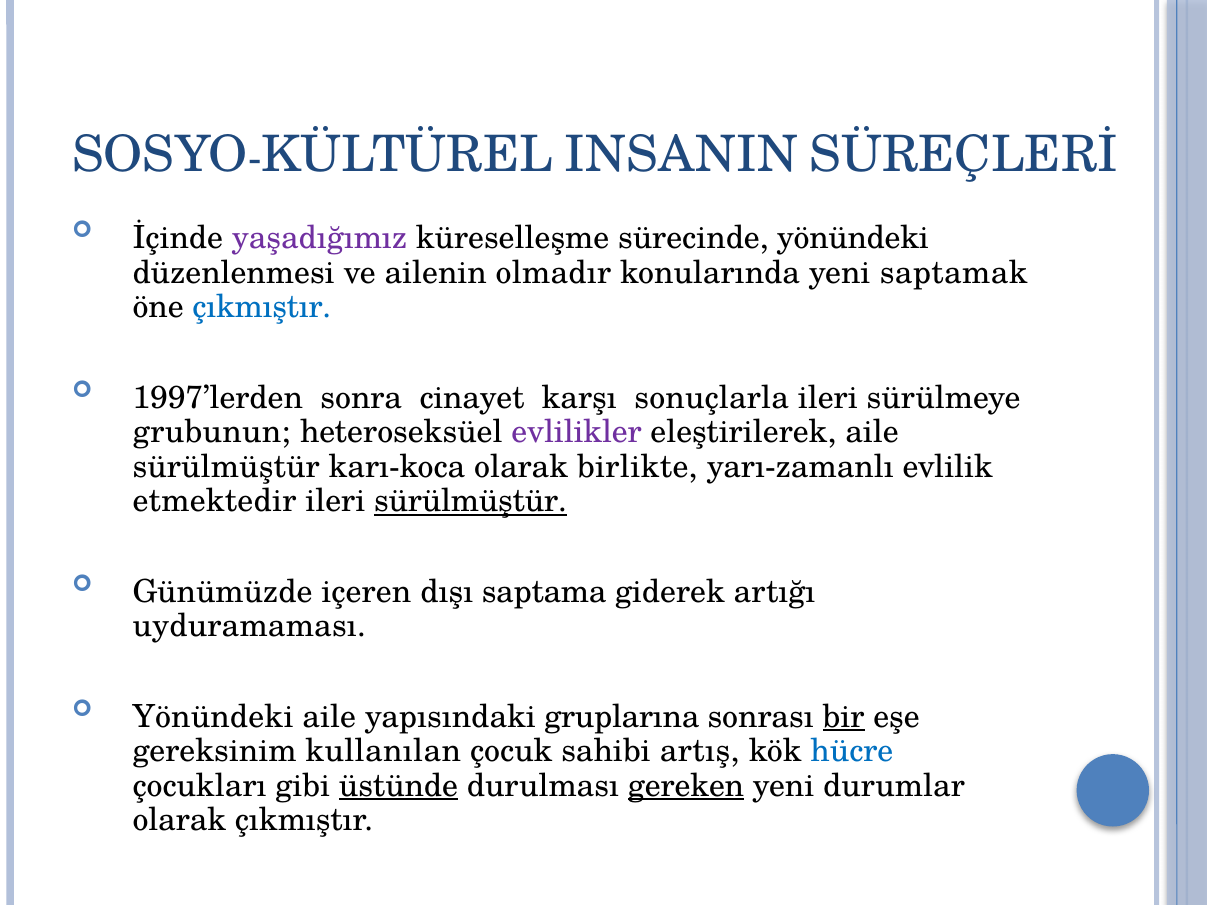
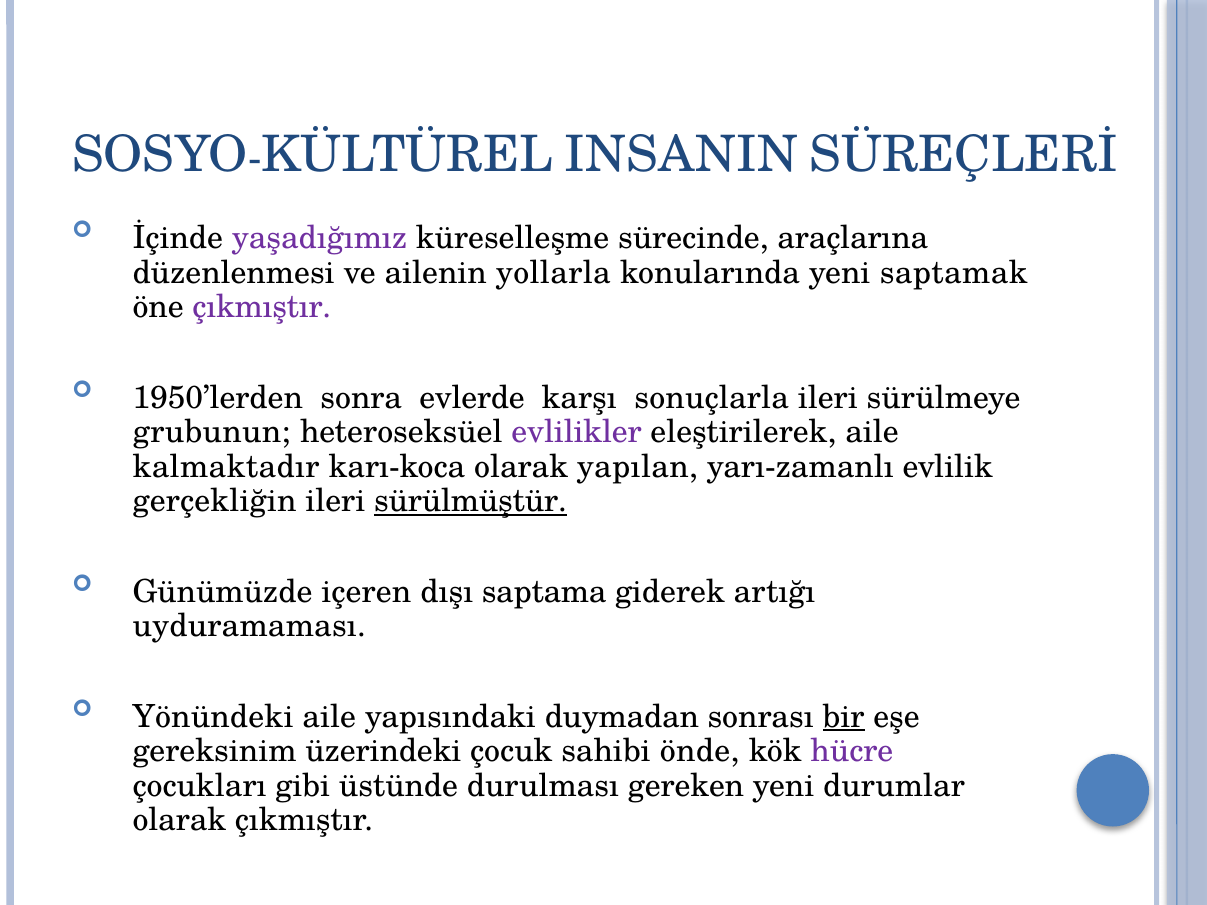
sürecinde yönündeki: yönündeki -> araçlarına (853, 238)
olmadır: olmadır -> yollarla (553, 273)
çıkmıştır colour: blue -> purple (262, 307)
1997’lerden: 1997’lerden -> 1950’lerden (218, 398)
cinayet: cinayet -> evlerde (472, 398)
sürülmüştür: sürülmüştür -> kalmaktadır (226, 467)
birlikte: birlikte -> yapılan (637, 467)
etmektedir: etmektedir -> gerçekliğin (215, 501)
gruplarına: gruplarına -> duymadan (622, 717)
kullanılan: kullanılan -> üzerindeki (383, 751)
artış: artış -> önde (700, 751)
hücre colour: blue -> purple (852, 751)
üstünde underline: present -> none (399, 786)
gereken underline: present -> none (686, 786)
